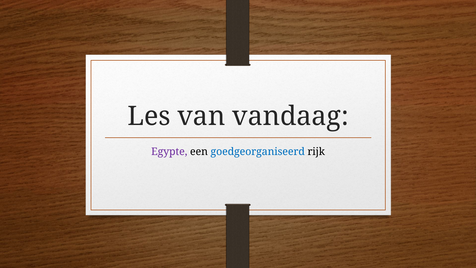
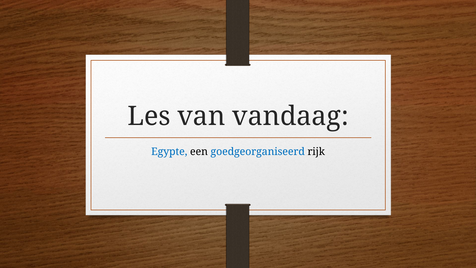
Egypte colour: purple -> blue (169, 152)
